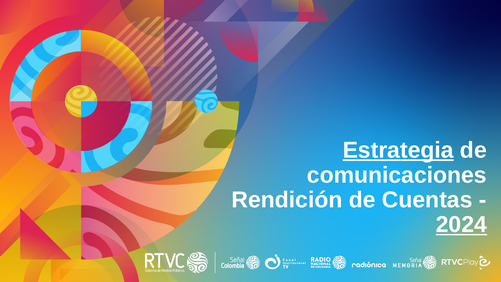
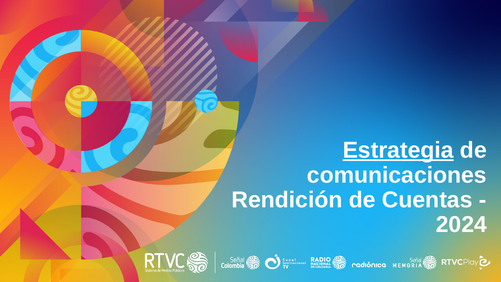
2024 underline: present -> none (461, 225)
